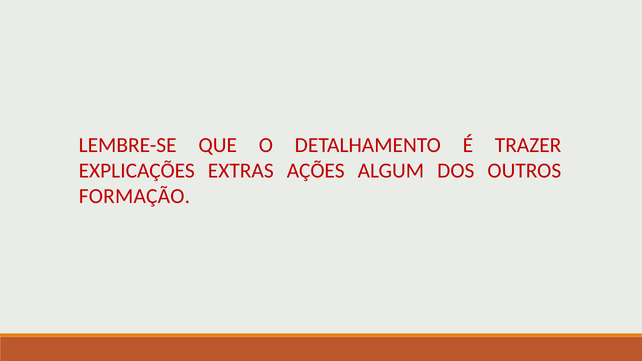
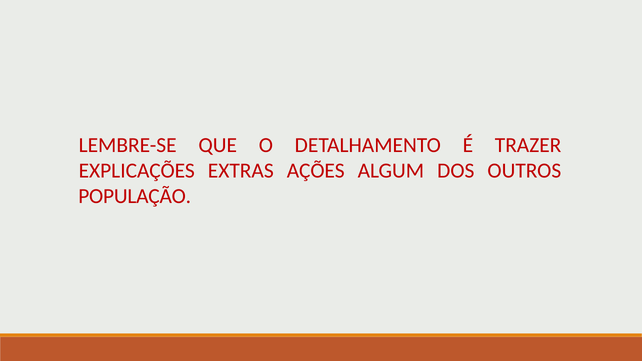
FORMAÇÃO: FORMAÇÃO -> POPULAÇÃO (135, 196)
